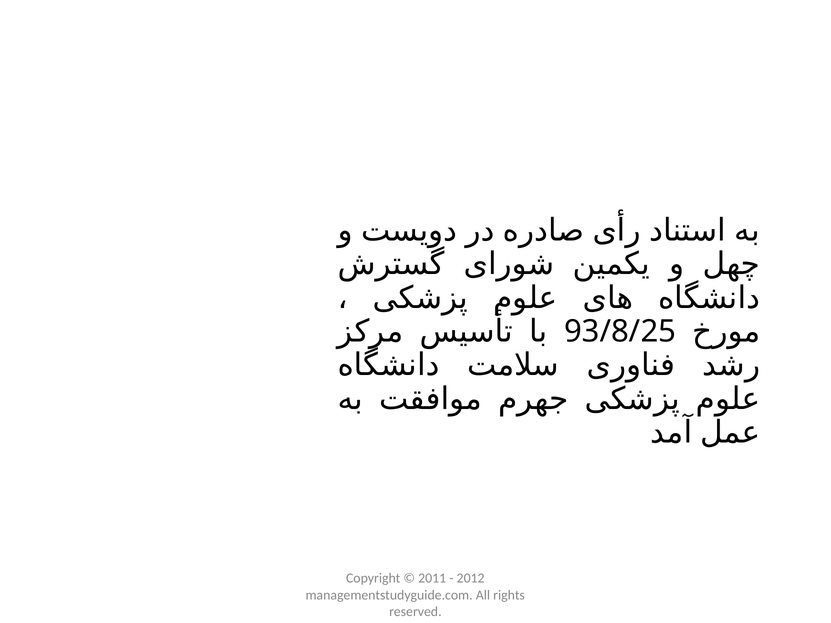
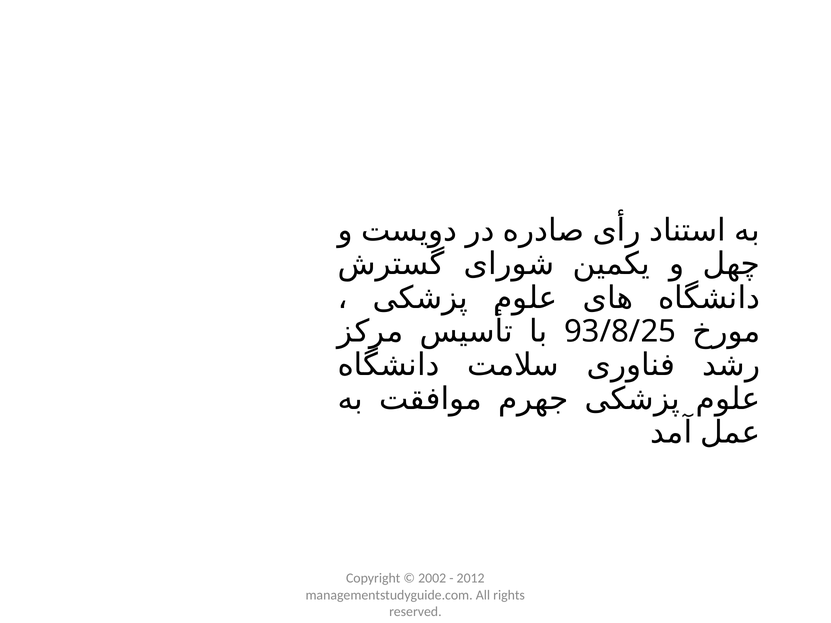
2011: 2011 -> 2002 (432, 579)
